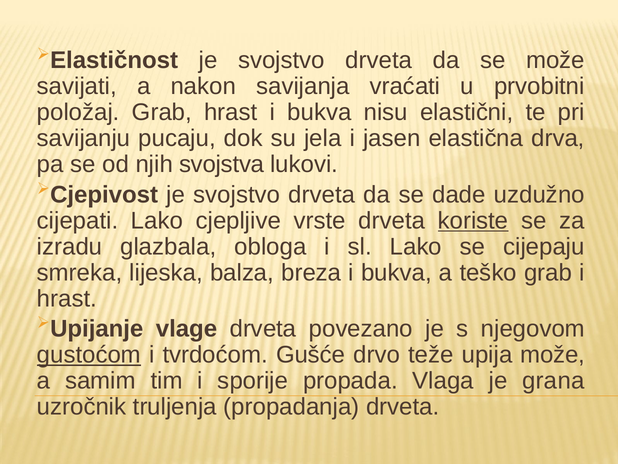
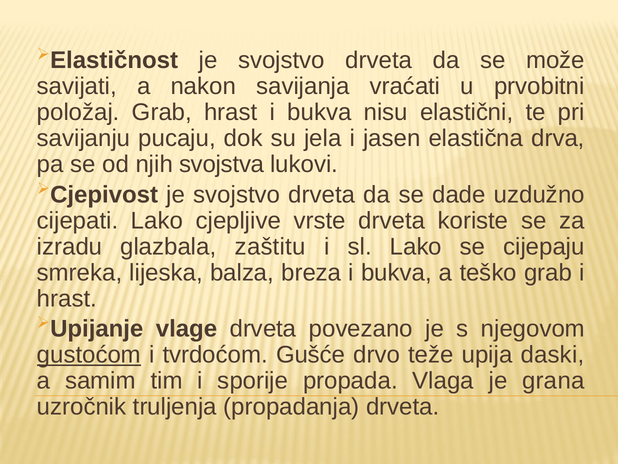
koriste underline: present -> none (473, 220)
obloga: obloga -> zaštitu (270, 246)
upija može: može -> daski (552, 355)
